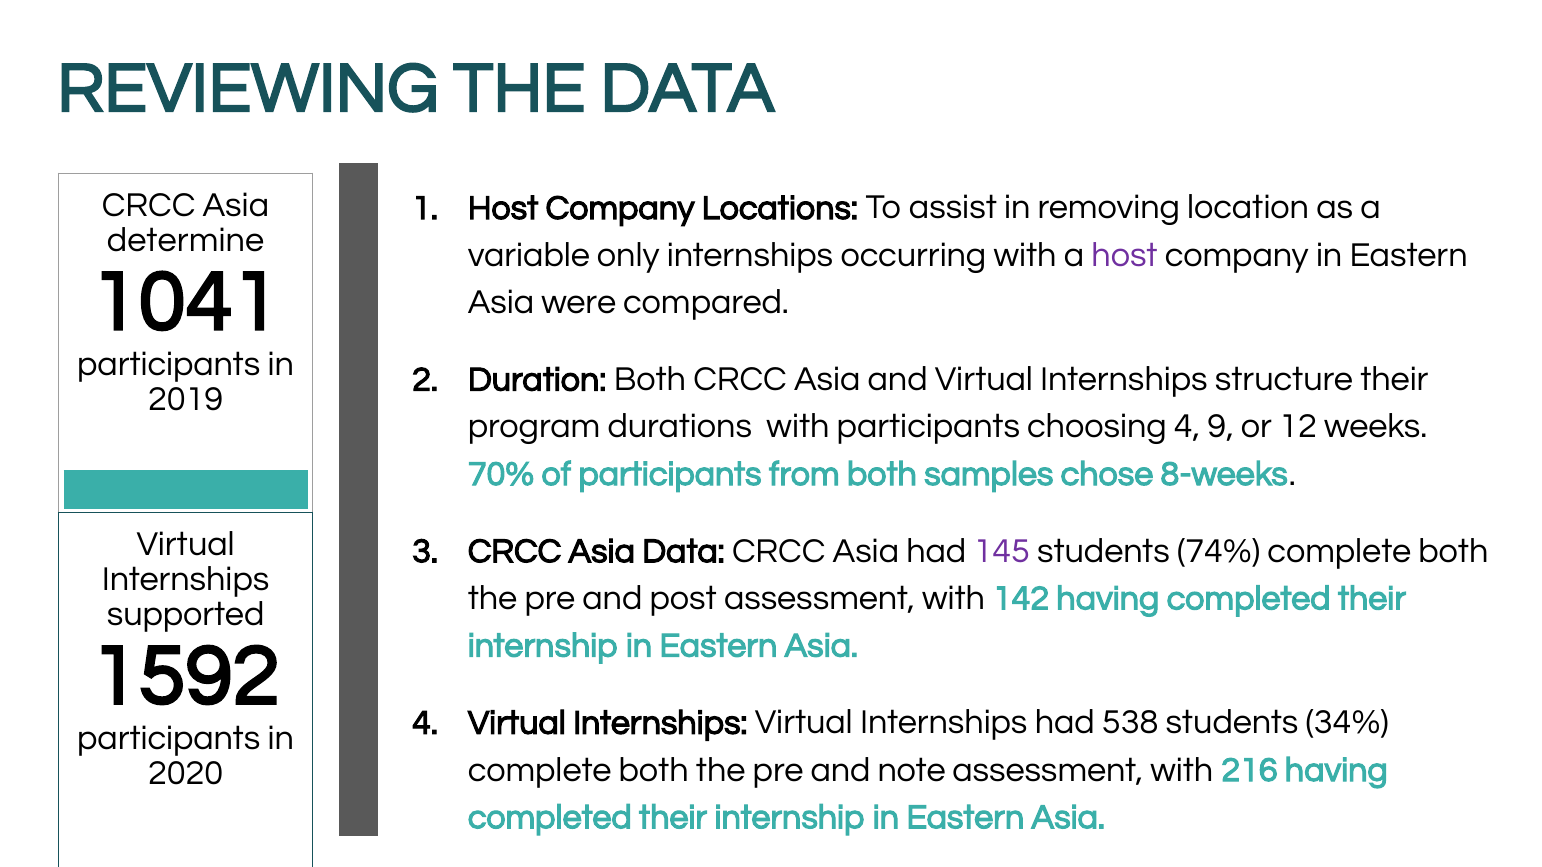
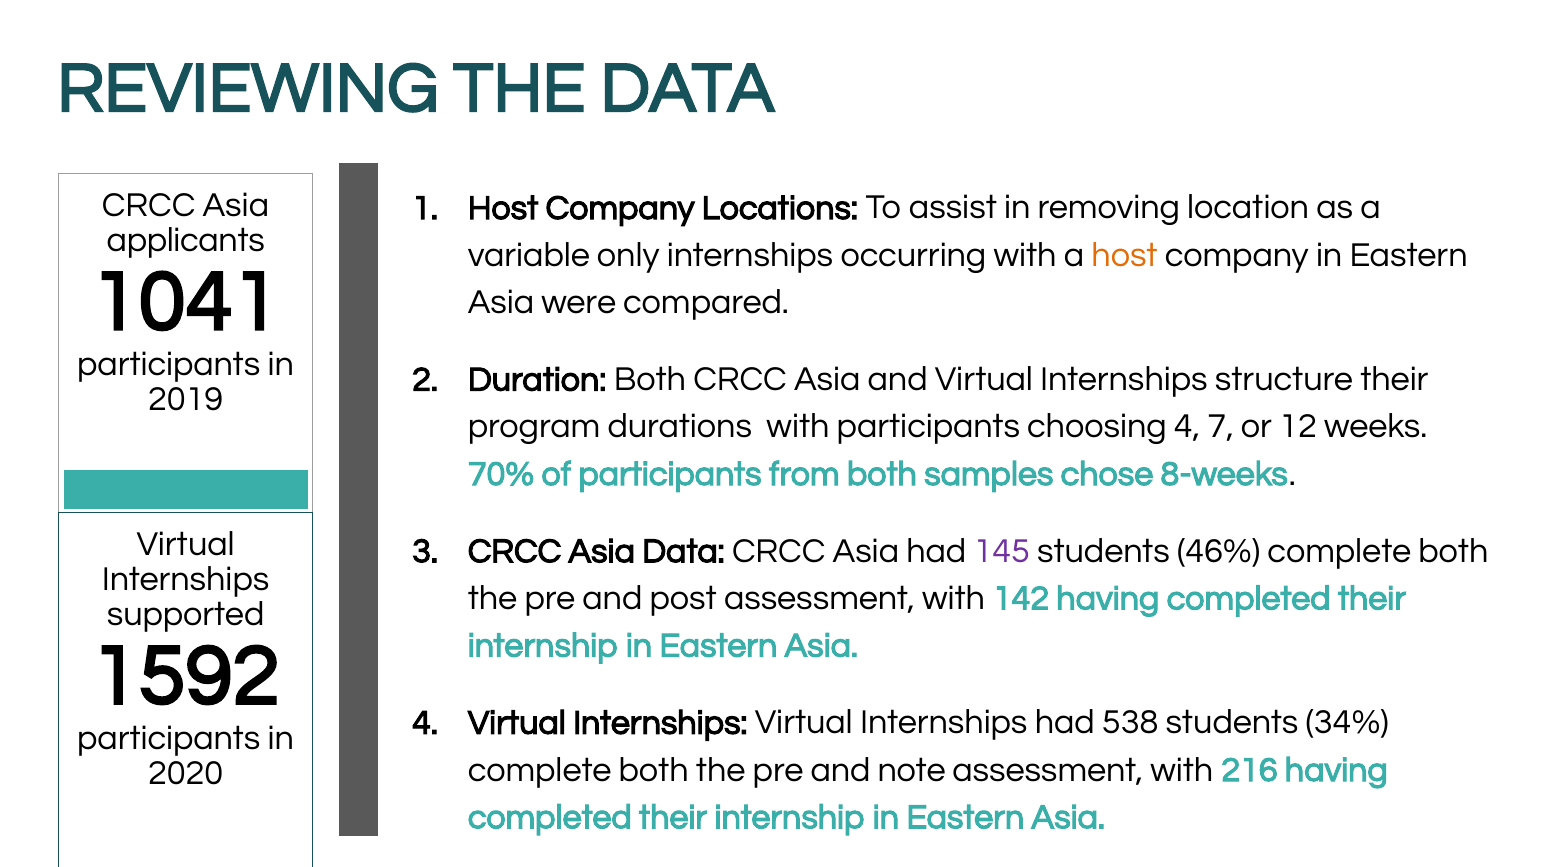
determine: determine -> applicants (186, 241)
host colour: purple -> orange (1125, 255)
9: 9 -> 7 (1221, 427)
74%: 74% -> 46% (1219, 551)
